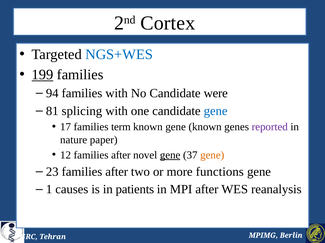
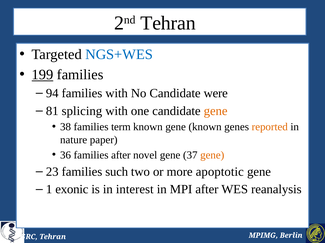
2nd Cortex: Cortex -> Tehran (168, 23)
gene colour: blue -> orange (216, 111)
17: 17 -> 38 (66, 127)
reported colour: purple -> orange (270, 127)
12: 12 -> 36 (66, 155)
gene underline: present -> none (170, 155)
after: after -> such (117, 172)
functions: functions -> apoptotic (220, 172)
causes: causes -> exonic (72, 190)
patients: patients -> interest (135, 190)
